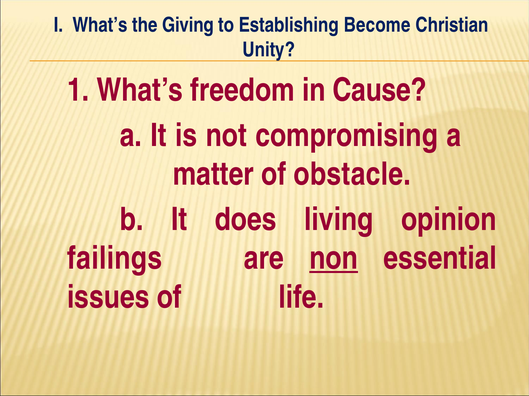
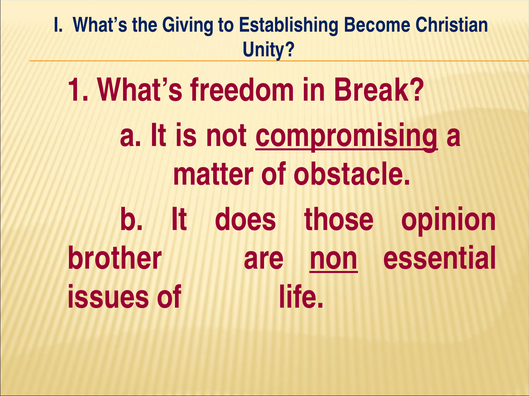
Cause: Cause -> Break (379, 90)
compromising underline: none -> present (347, 136)
living: living -> those (339, 220)
failings: failings -> brother (115, 259)
